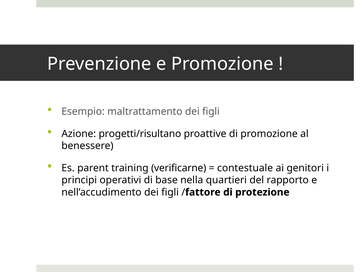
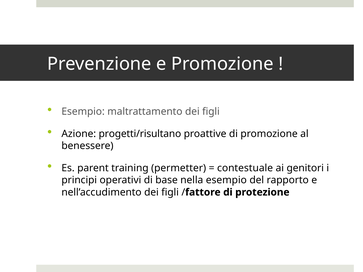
verificarne: verificarne -> permetter (179, 168)
nella quartieri: quartieri -> esempio (226, 180)
